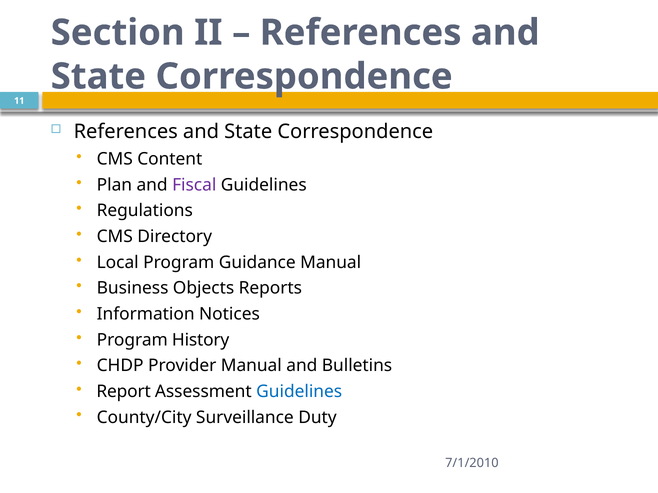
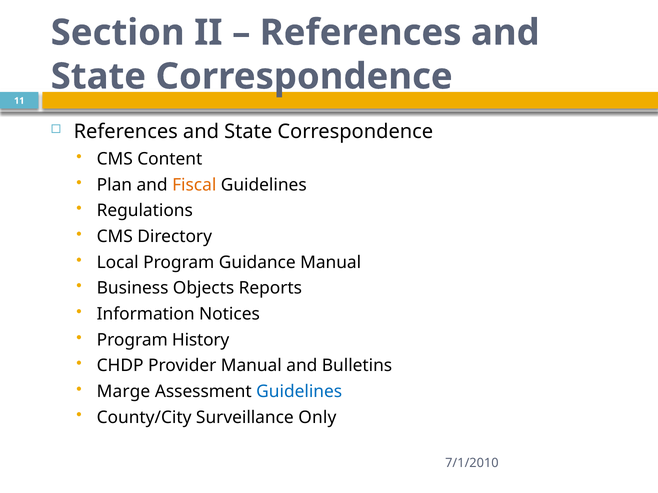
Fiscal colour: purple -> orange (194, 185)
Report: Report -> Marge (124, 392)
Duty: Duty -> Only (317, 418)
